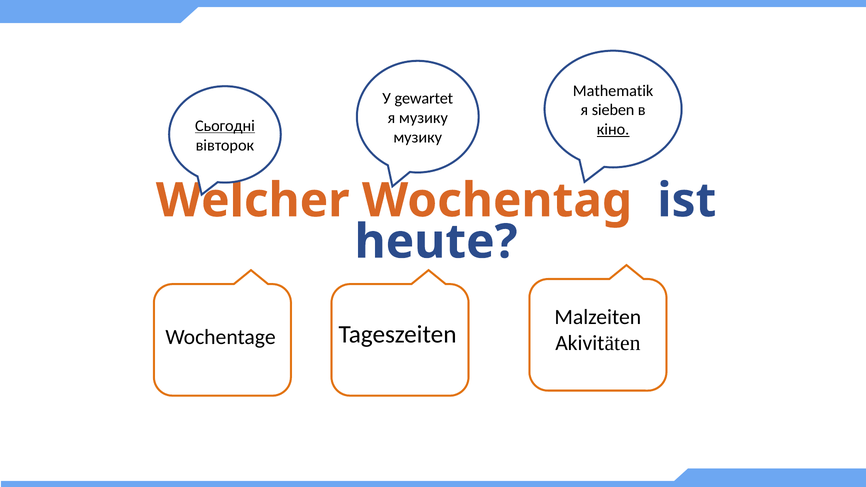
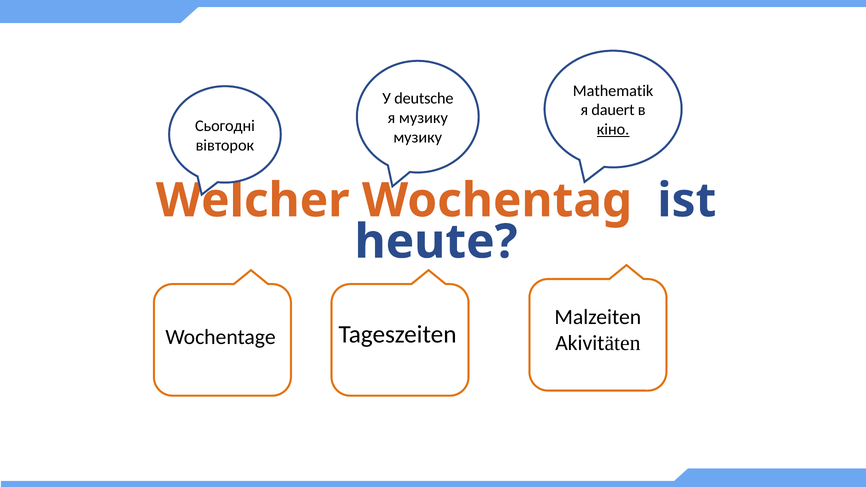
gewartet: gewartet -> deutsche (424, 98)
sieben: sieben -> dauert (613, 110)
Сьогодні underline: present -> none (225, 126)
